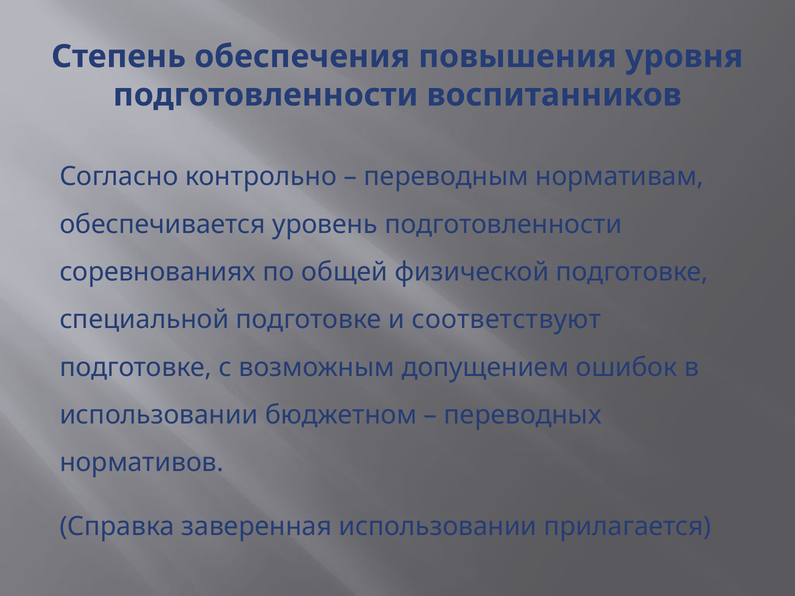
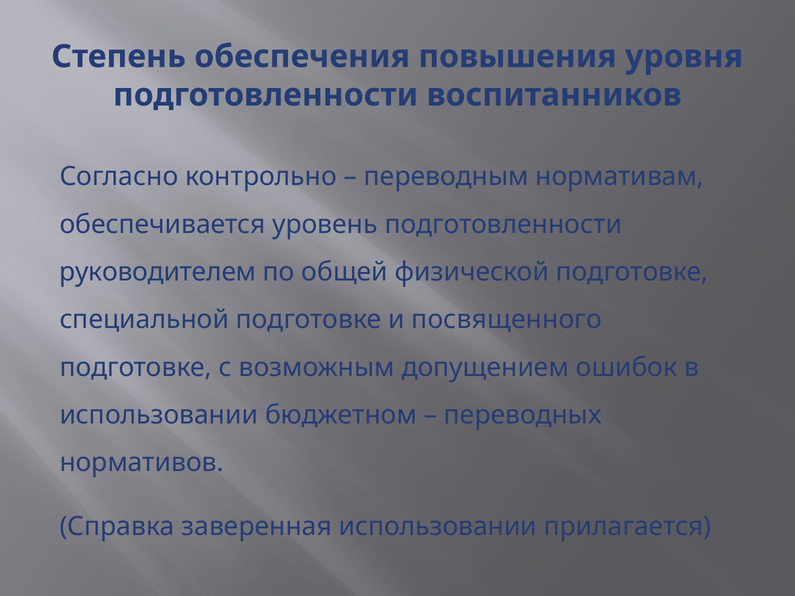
соревнованиях: соревнованиях -> руководителем (158, 272)
соответствуют: соответствуют -> посвященного (507, 320)
